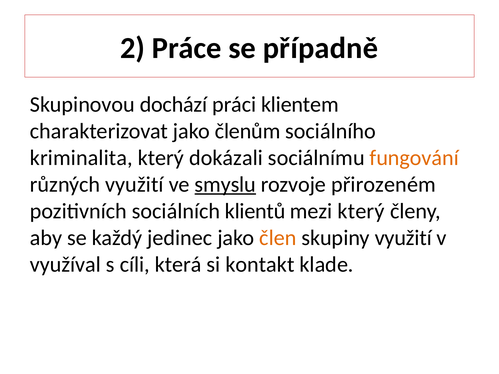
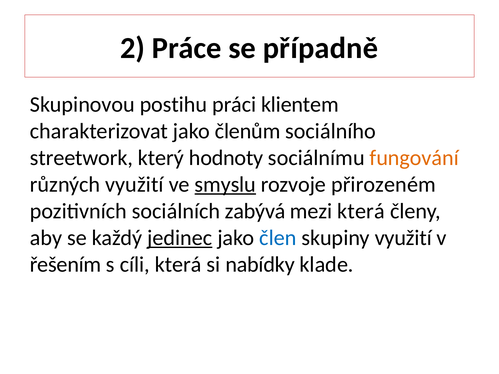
dochází: dochází -> postihu (173, 105)
kriminalita: kriminalita -> streetwork (81, 158)
dokázali: dokázali -> hodnoty (226, 158)
klientů: klientů -> zabývá (255, 211)
mezi který: který -> která (361, 211)
jedinec underline: none -> present (180, 238)
člen colour: orange -> blue (278, 238)
využíval: využíval -> řešením (66, 265)
kontakt: kontakt -> nabídky (260, 265)
